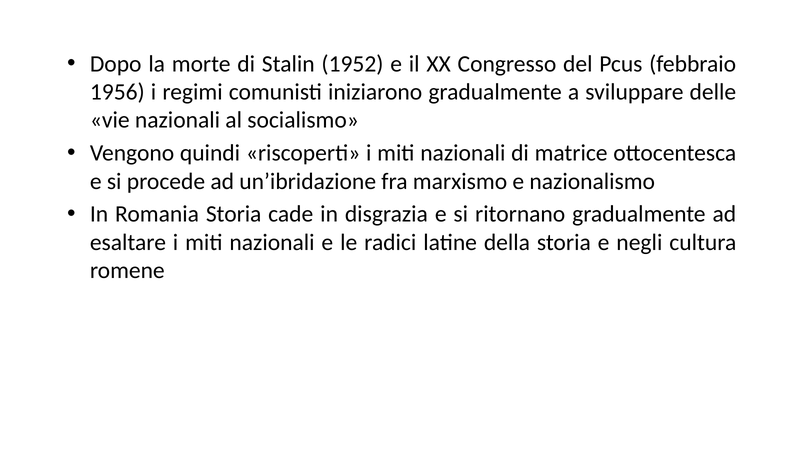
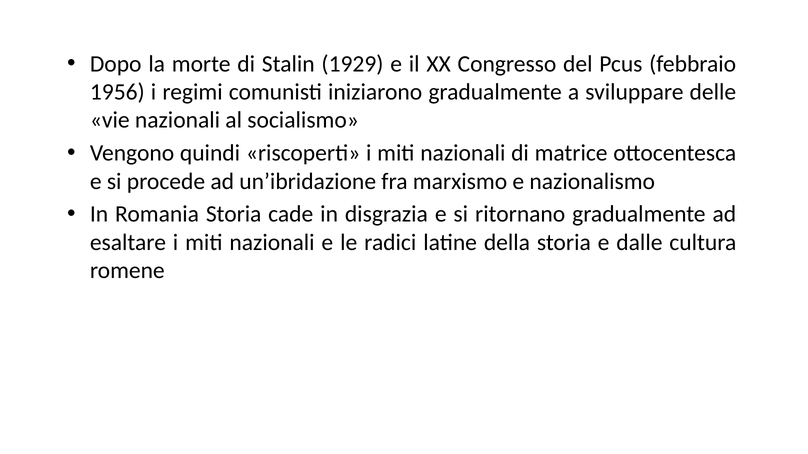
1952: 1952 -> 1929 (352, 64)
negli: negli -> dalle (639, 243)
